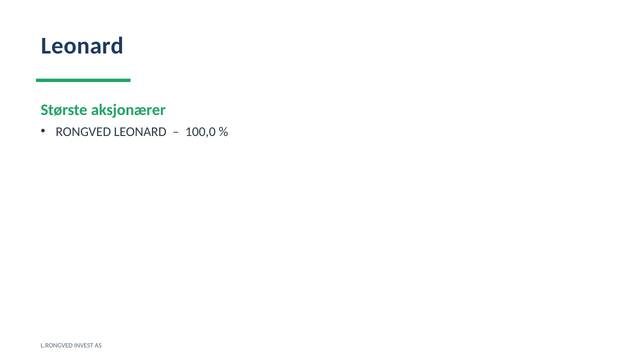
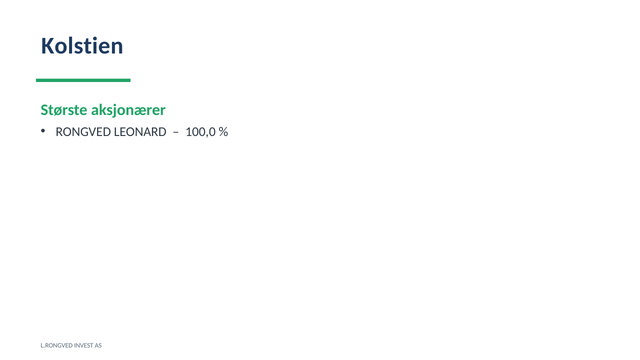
Leonard: Leonard -> Kolstien (82, 46)
